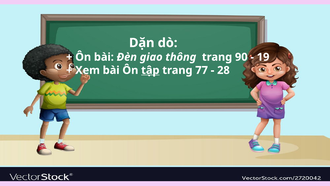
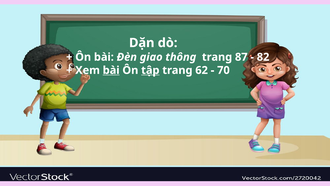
90: 90 -> 87 (241, 57)
19: 19 -> 82 (263, 57)
bài underline: none -> present (111, 70)
77: 77 -> 62 (202, 70)
28: 28 -> 70 (223, 70)
